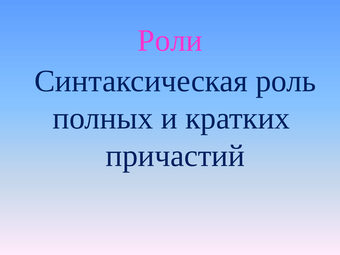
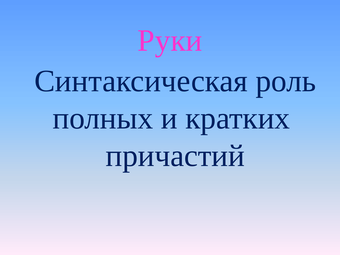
Роли: Роли -> Руки (170, 41)
